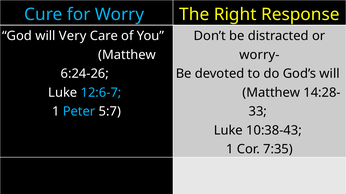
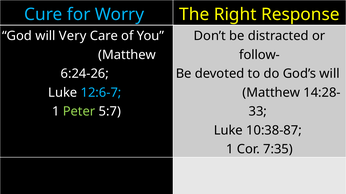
worry-: worry- -> follow- (260, 55)
Peter colour: light blue -> light green (79, 112)
10:38-43: 10:38-43 -> 10:38-87 (274, 131)
